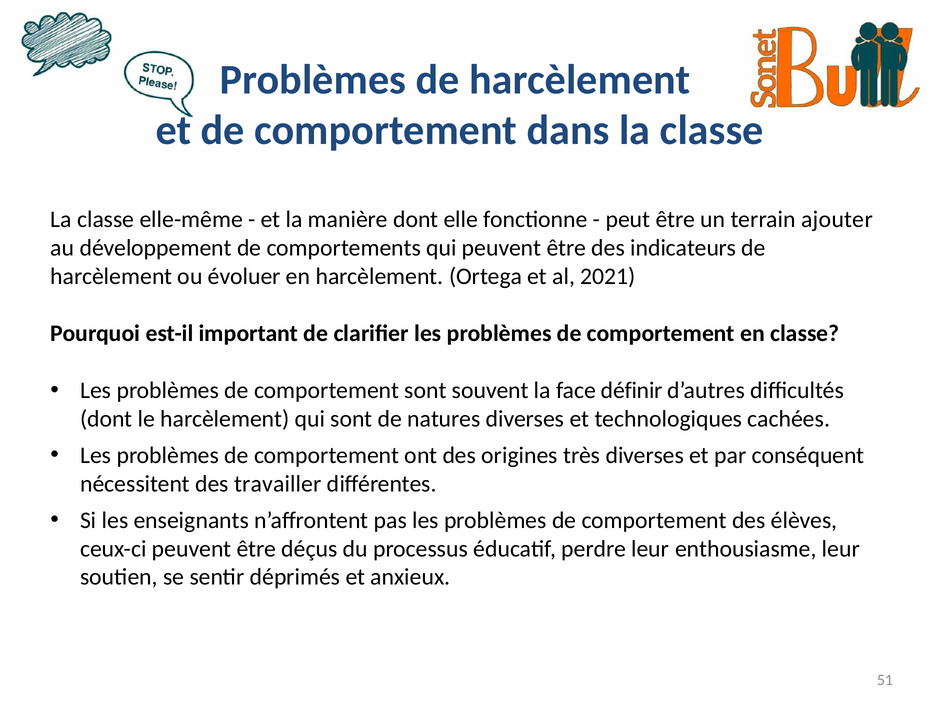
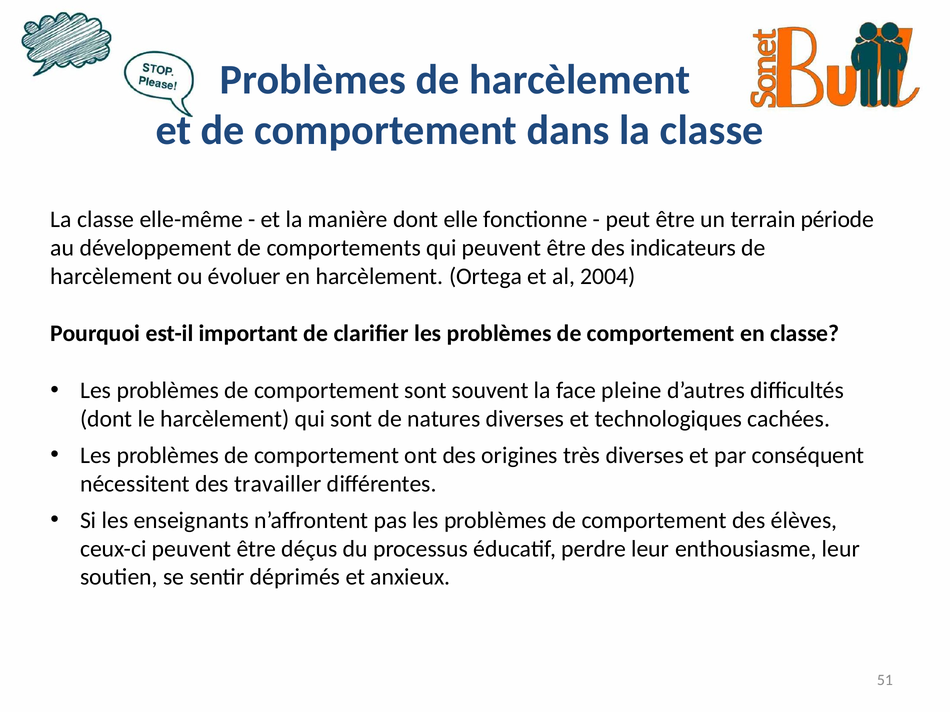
ajouter: ajouter -> période (837, 220)
2021: 2021 -> 2004 (608, 277)
définir: définir -> pleine (632, 391)
